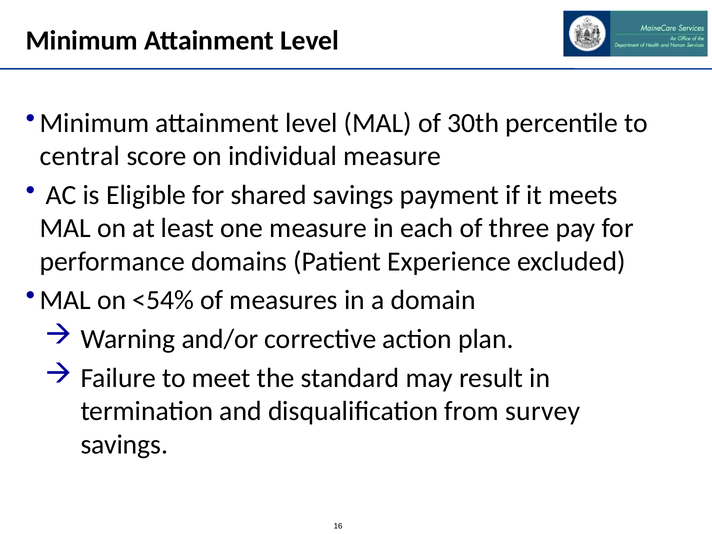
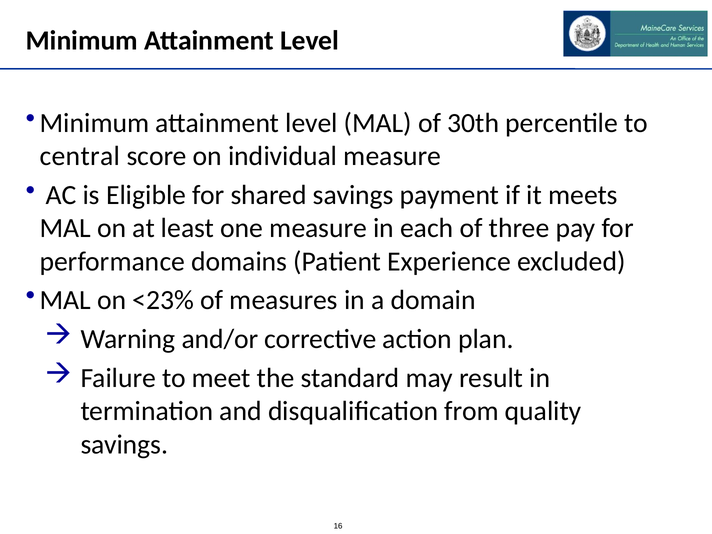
<54%: <54% -> <23% (163, 300)
survey: survey -> quality (543, 411)
